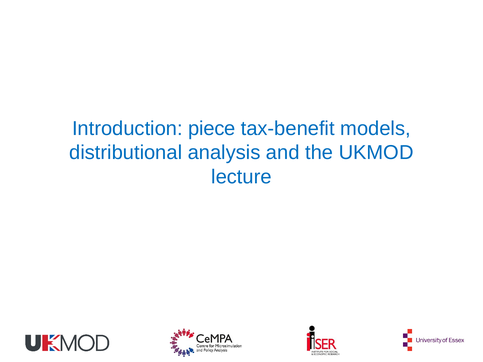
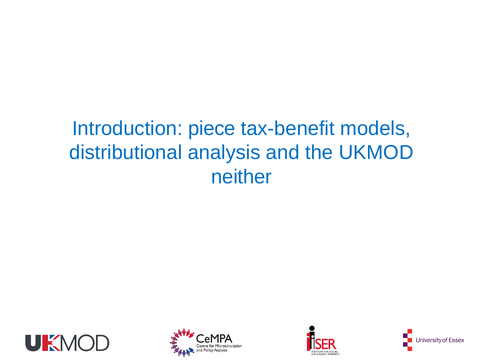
lecture: lecture -> neither (242, 177)
